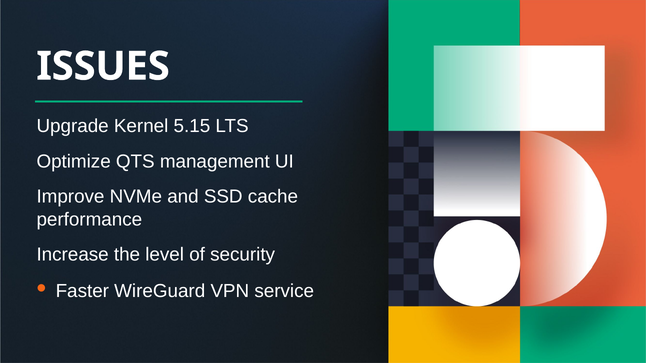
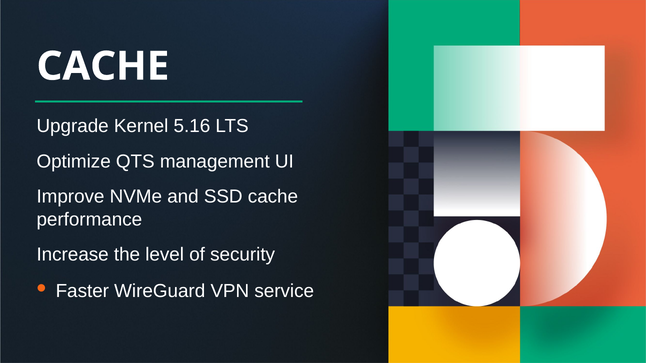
ISSUES: ISSUES -> CACHE (103, 66)
5.15: 5.15 -> 5.16 (192, 126)
